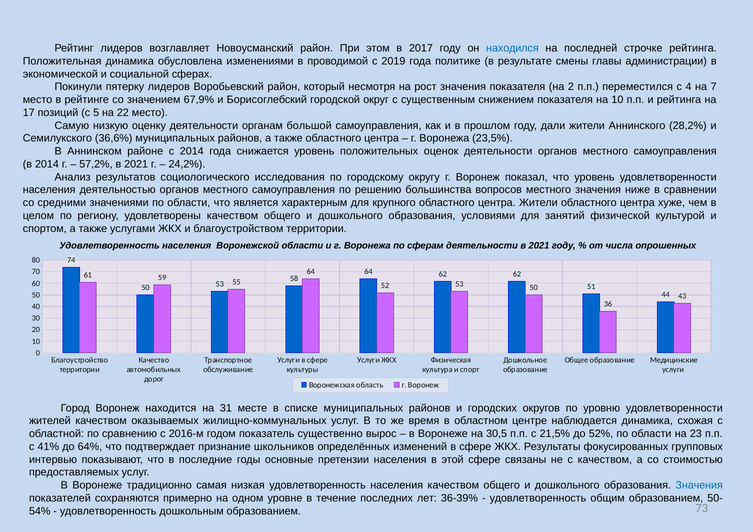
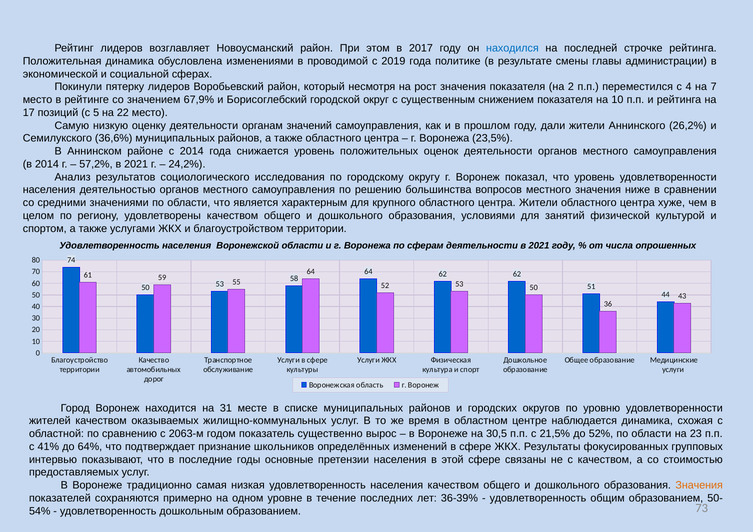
большой: большой -> значений (309, 126)
28,2%: 28,2% -> 26,2% (688, 126)
2016-м: 2016-м -> 2063-м (186, 434)
Значения colour: blue -> orange (699, 486)
